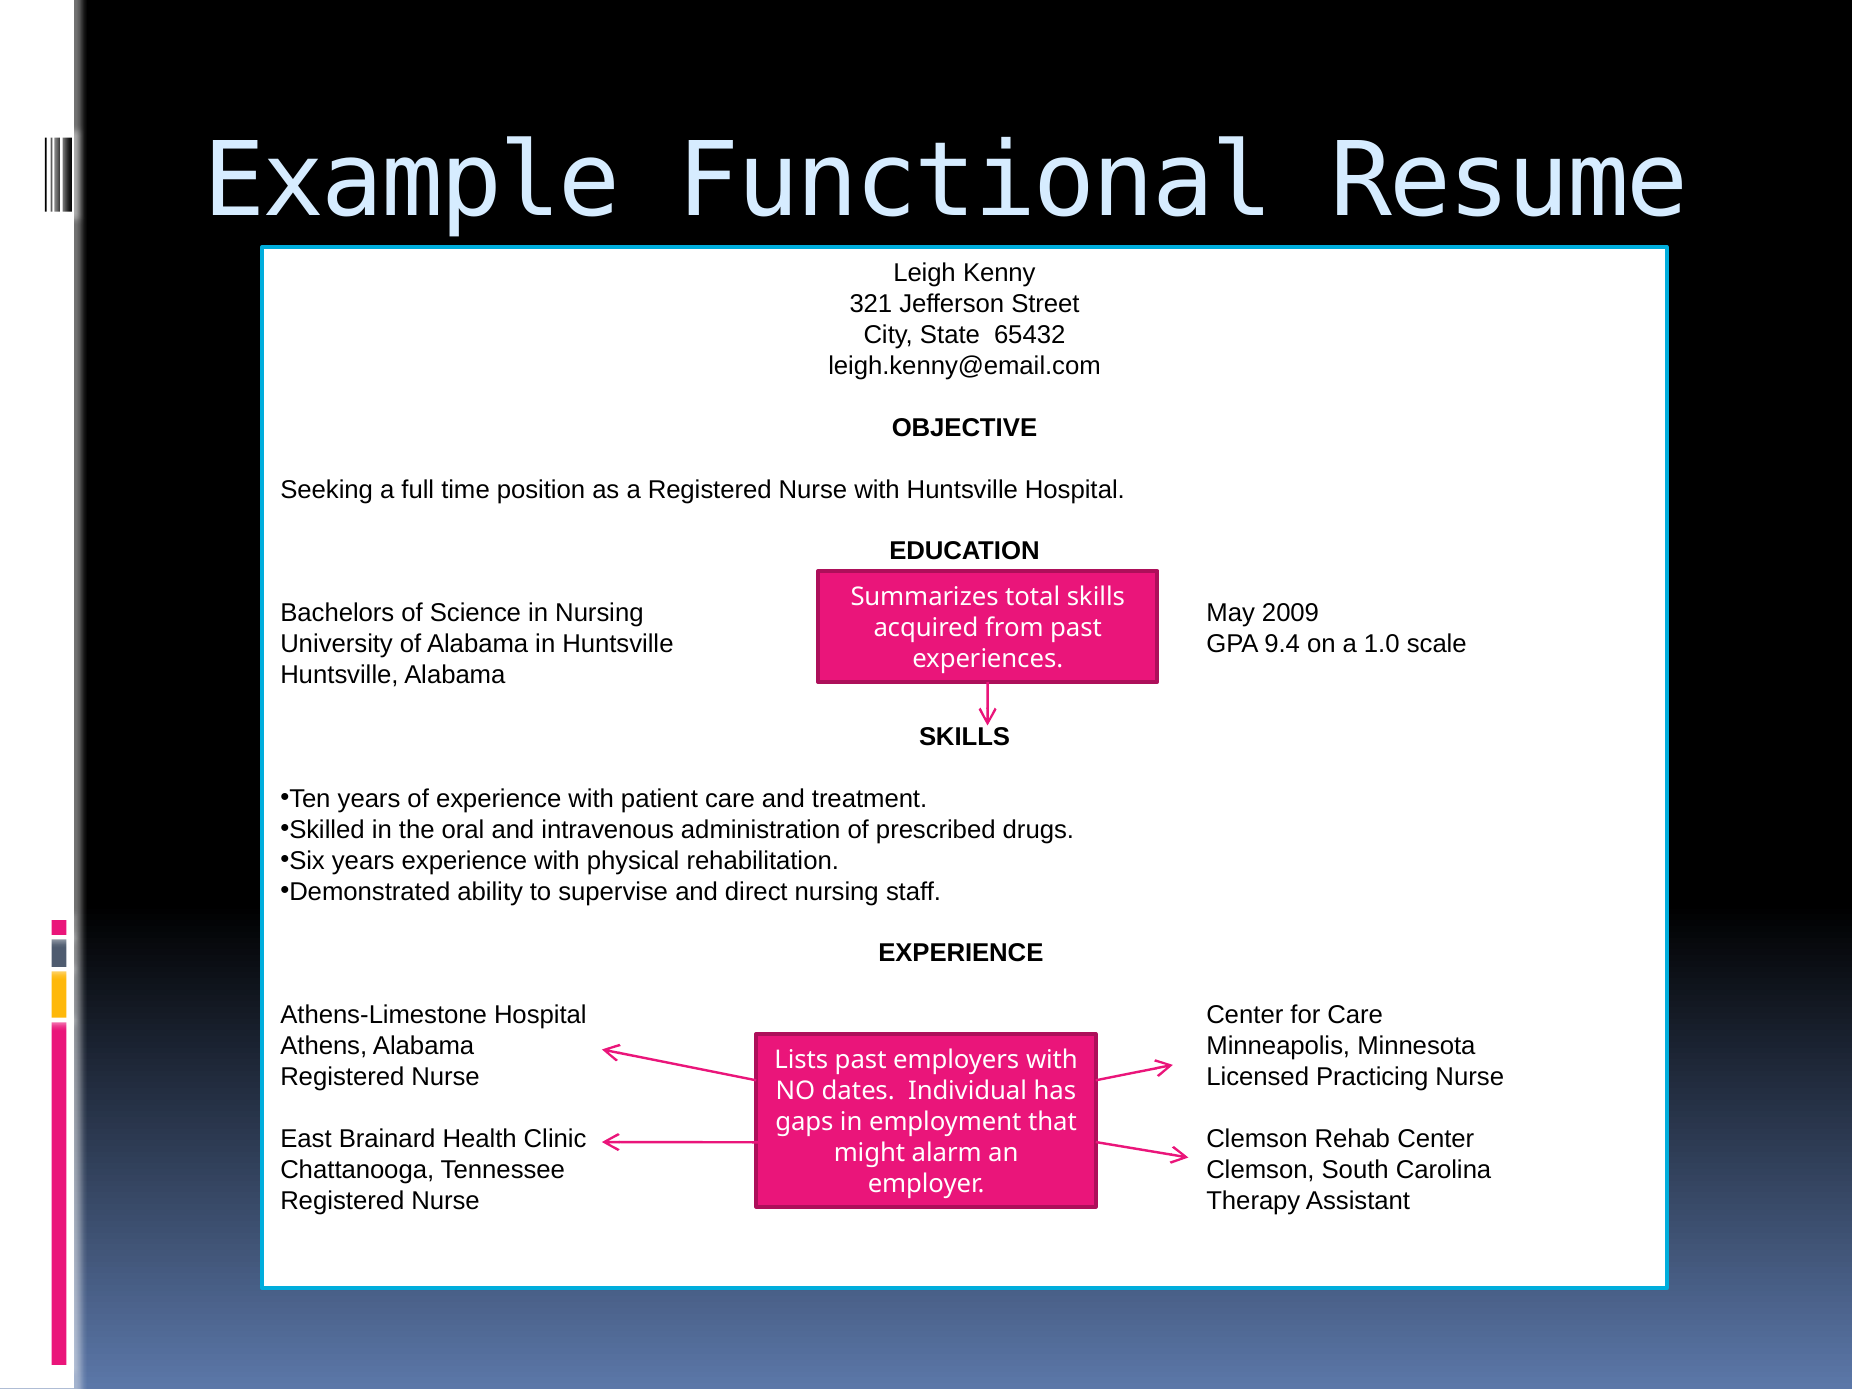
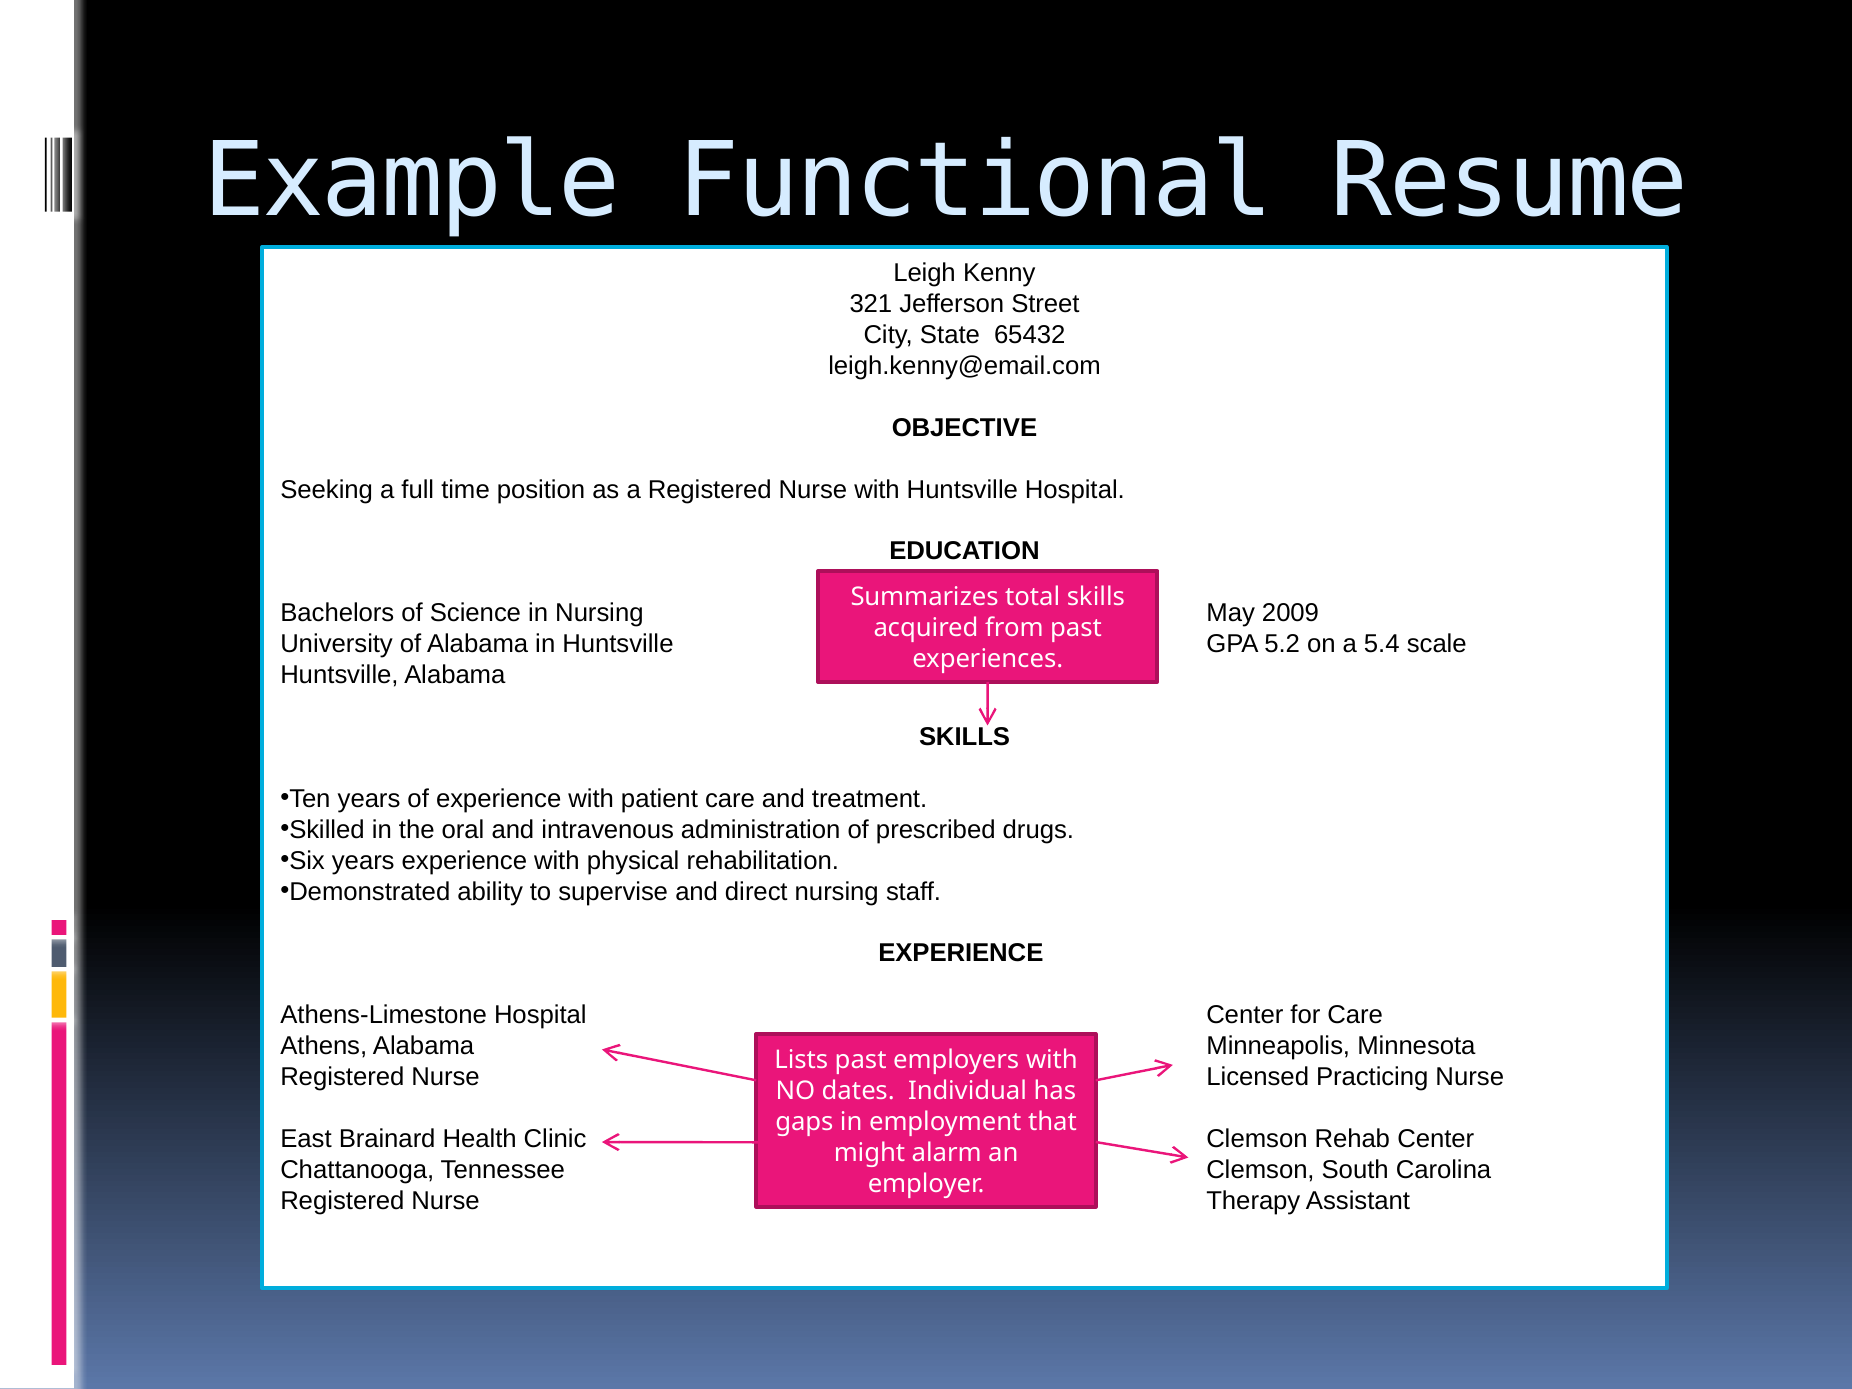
9.4: 9.4 -> 5.2 (1282, 644)
1.0: 1.0 -> 5.4 (1382, 644)
